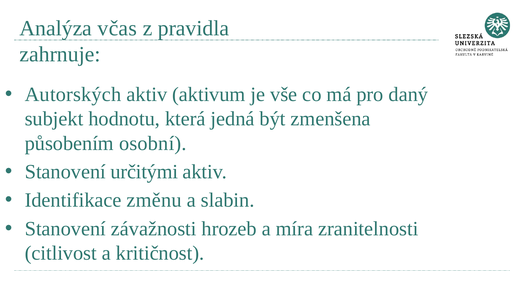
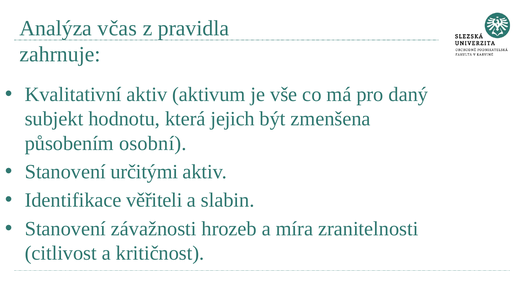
Autorských: Autorských -> Kvalitativní (73, 95)
jedná: jedná -> jejich (233, 119)
změnu: změnu -> věřiteli (154, 200)
